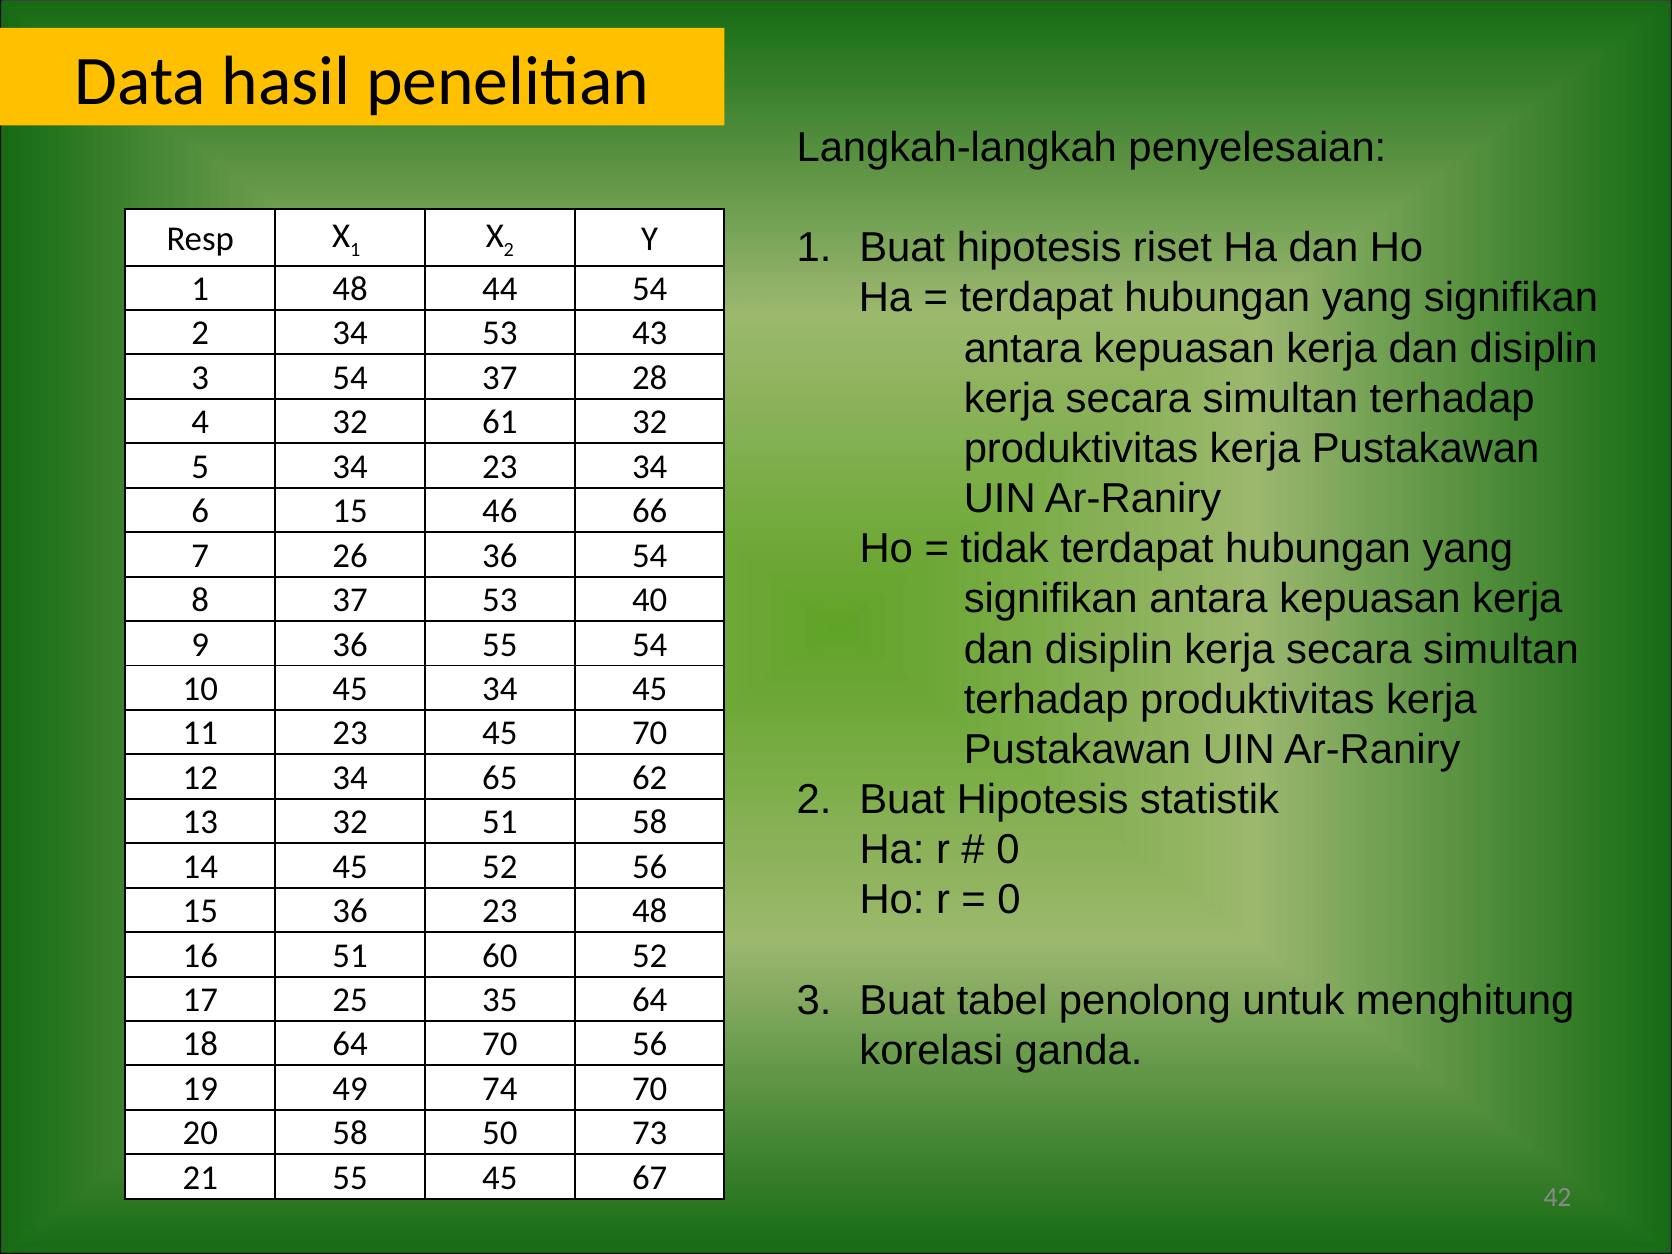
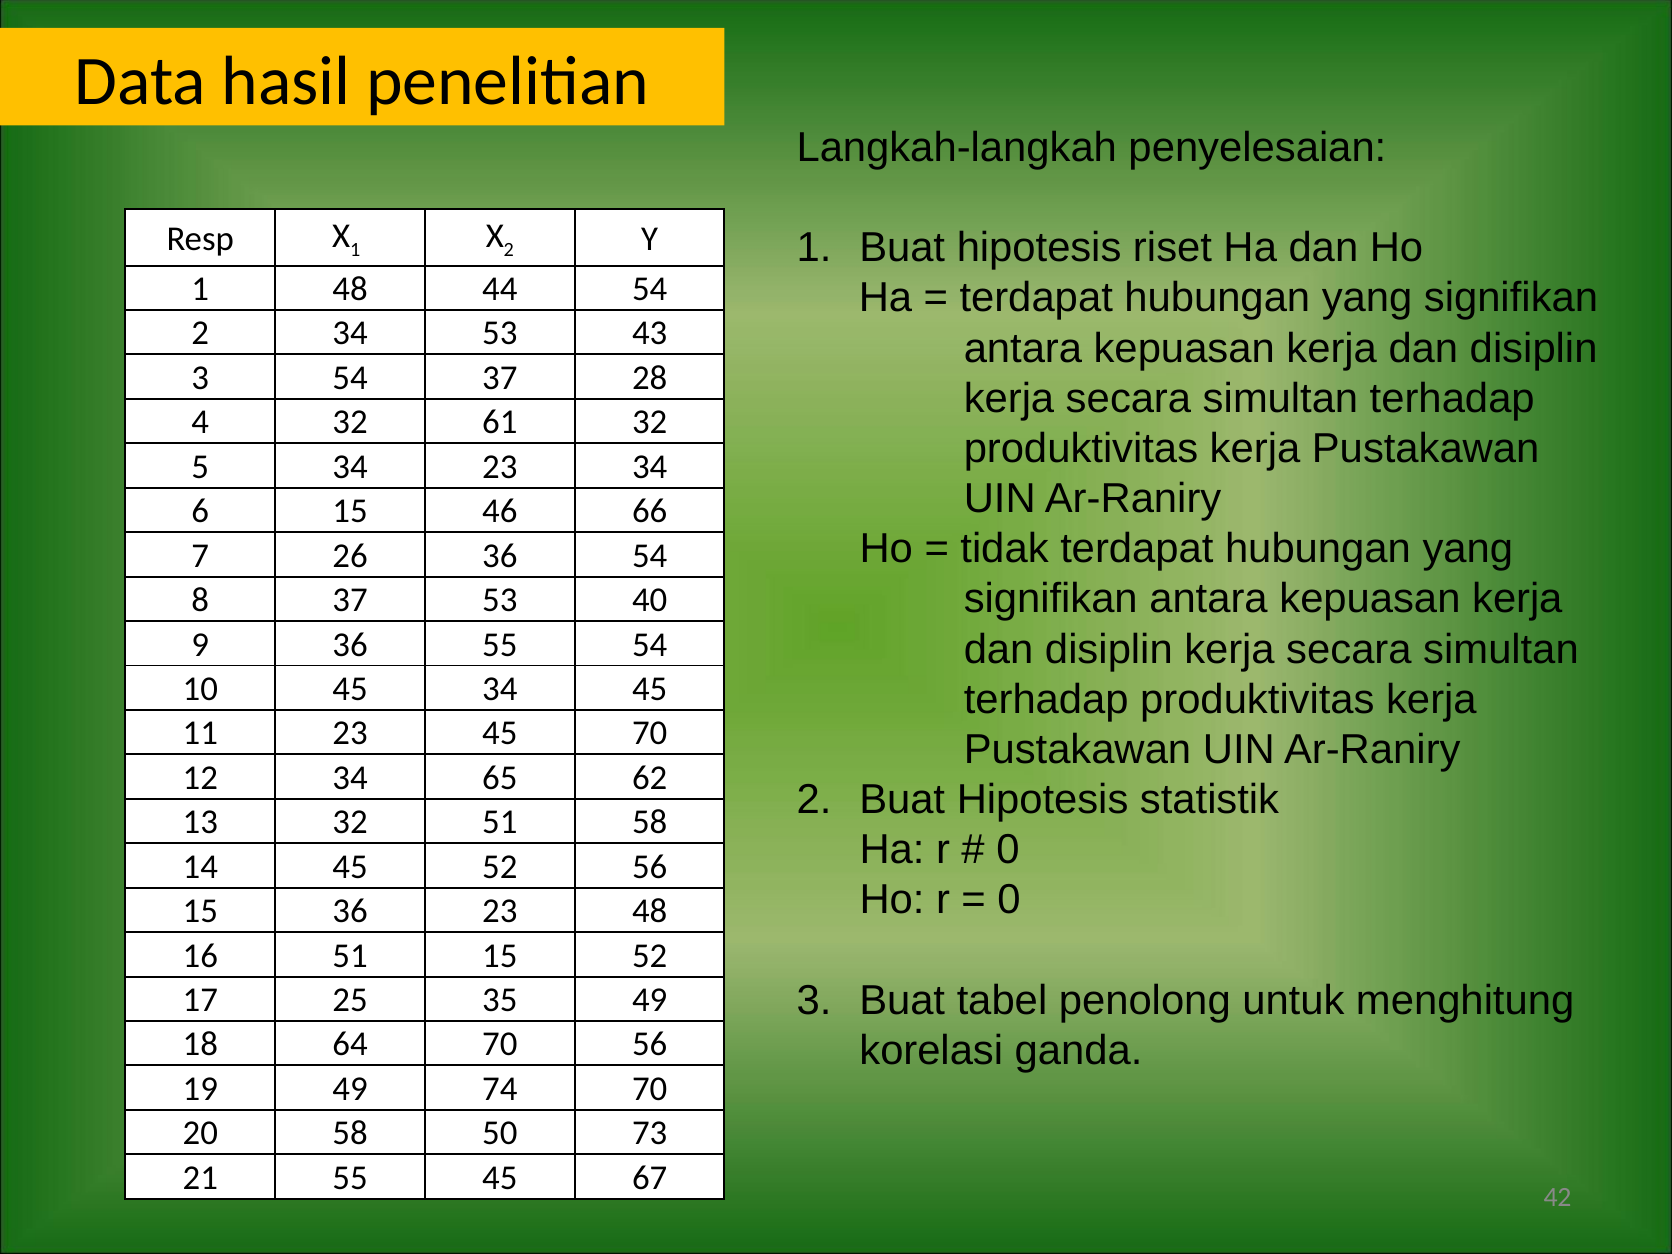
51 60: 60 -> 15 (500, 956)
35 64: 64 -> 49 (650, 1000)
